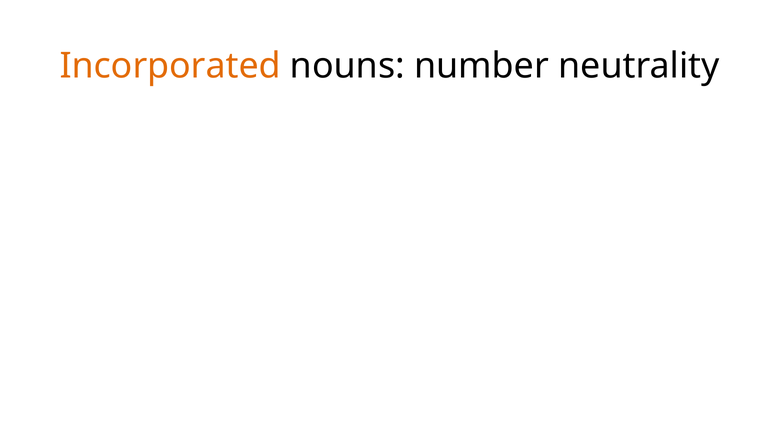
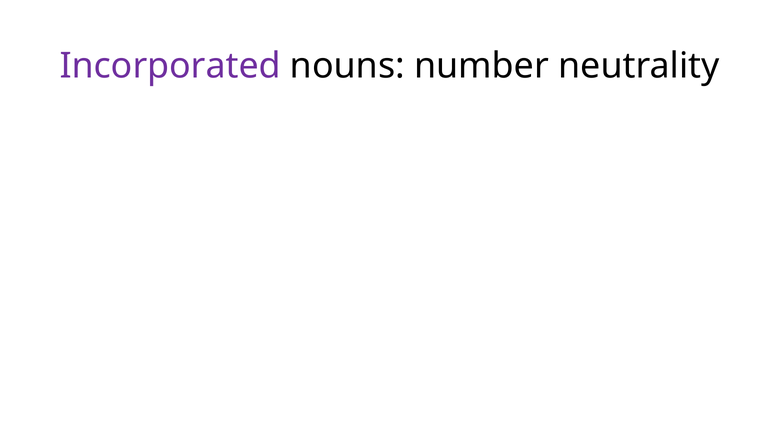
Incorporated colour: orange -> purple (170, 66)
